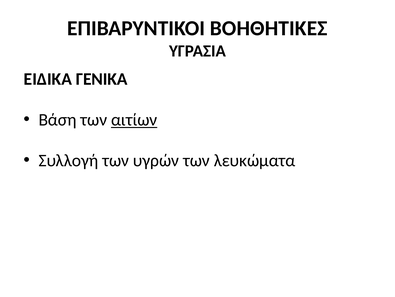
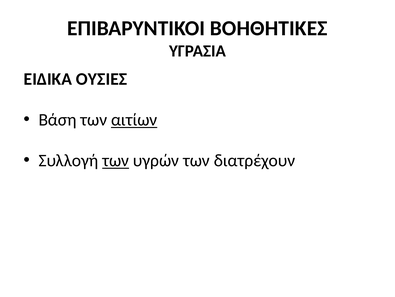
ΓΕΝΙΚΑ: ΓΕΝΙΚΑ -> ΟΥΣΙΕΣ (102, 79)
των underline: none -> present (116, 160)
λευκώματα: λευκώματα -> διατρέχουν (255, 160)
